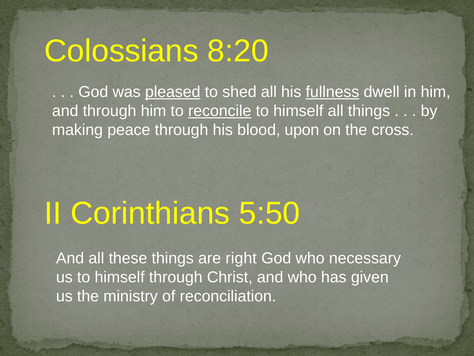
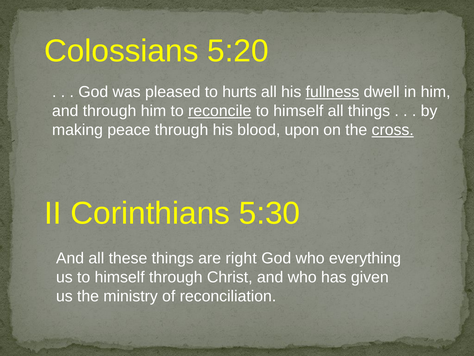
8:20: 8:20 -> 5:20 (238, 51)
pleased underline: present -> none (173, 92)
shed: shed -> hurts (240, 92)
cross underline: none -> present (393, 130)
5:50: 5:50 -> 5:30 (270, 213)
necessary: necessary -> everything (365, 258)
